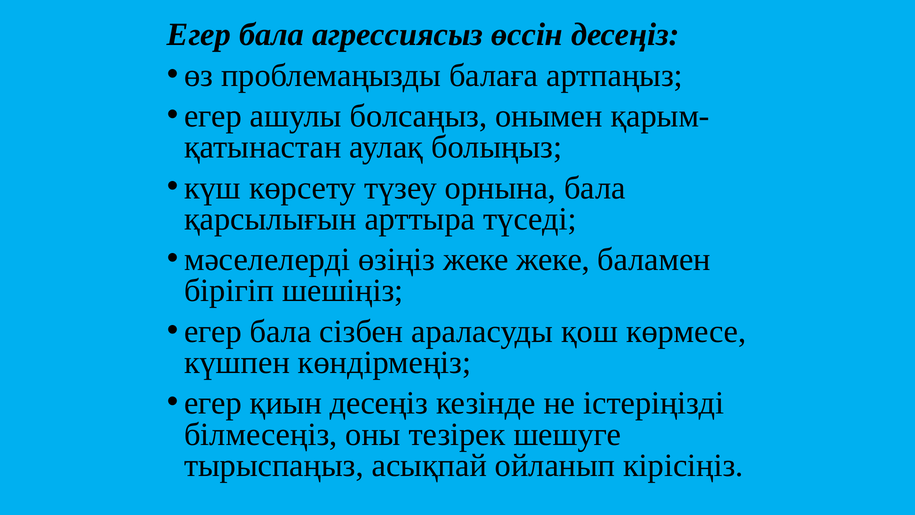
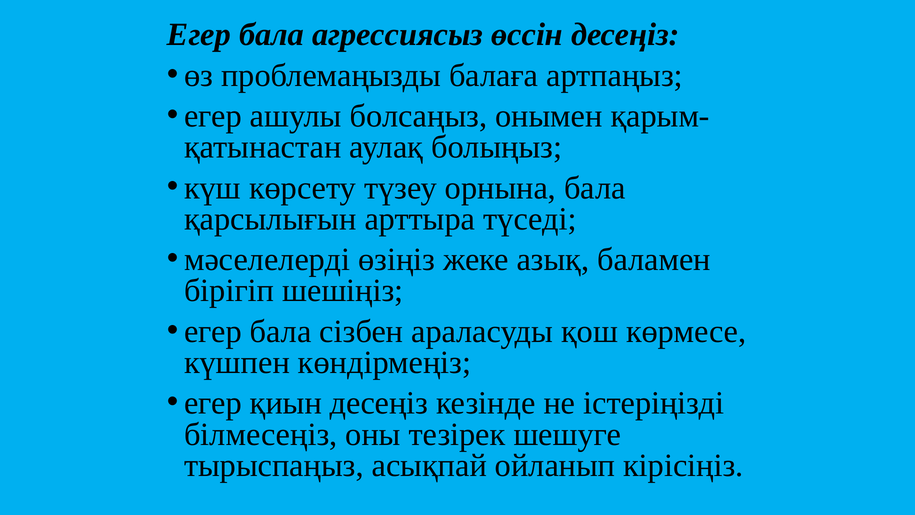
жеке жеке: жеке -> азық (553, 260)
